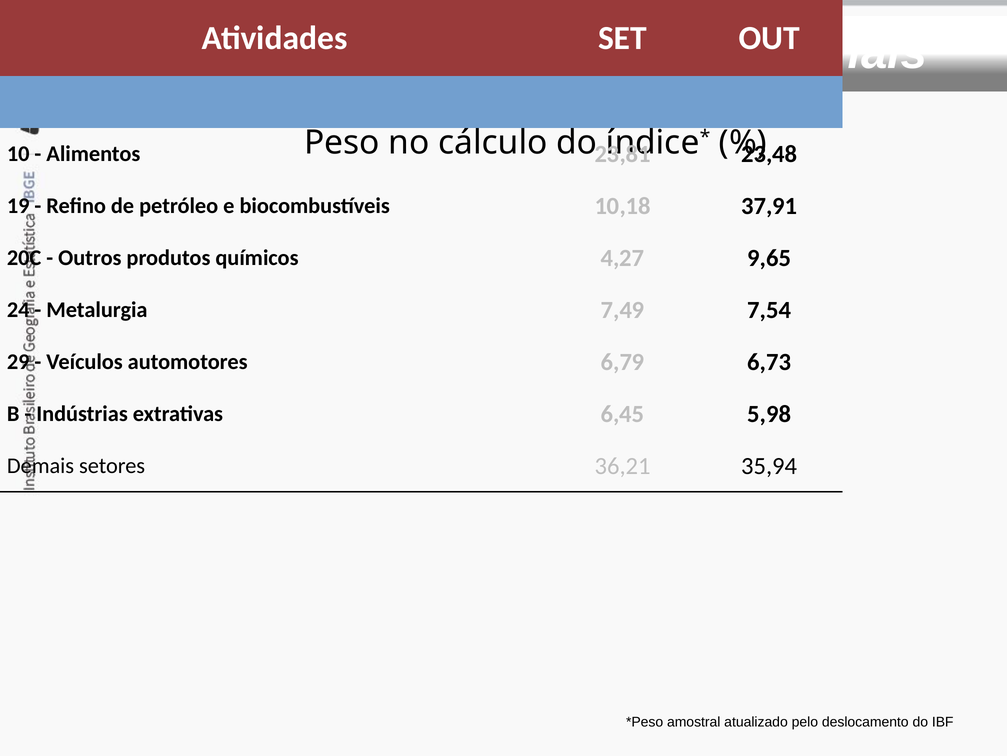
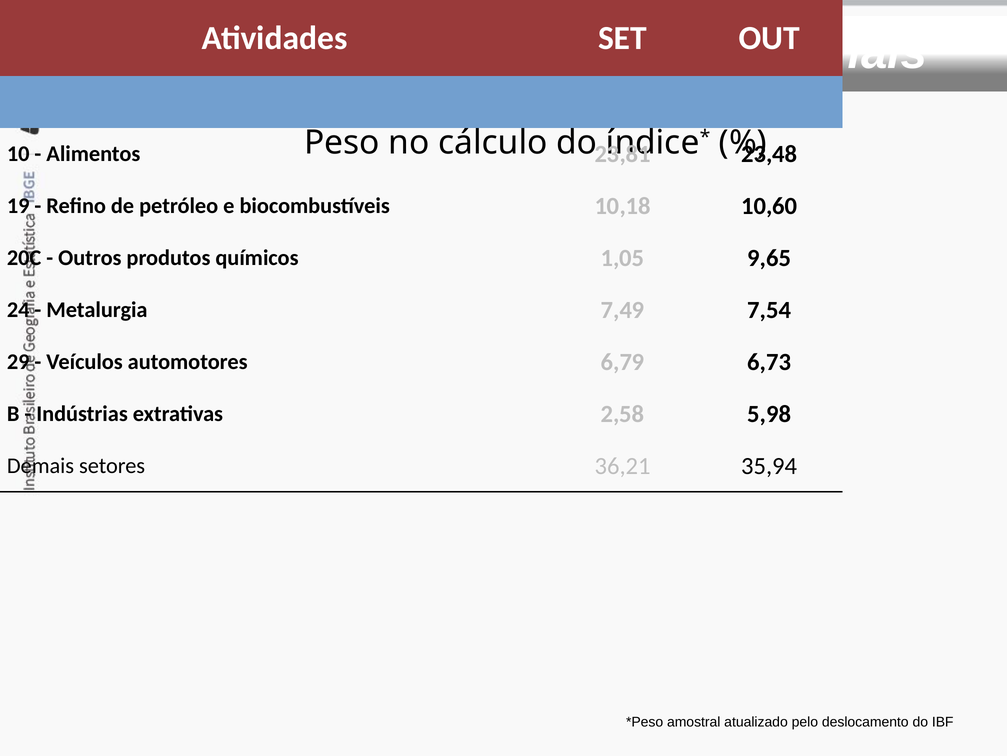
37,91: 37,91 -> 10,60 (769, 206)
4,27: 4,27 -> 1,05 (623, 258)
6,45: 6,45 -> 2,58 (623, 414)
